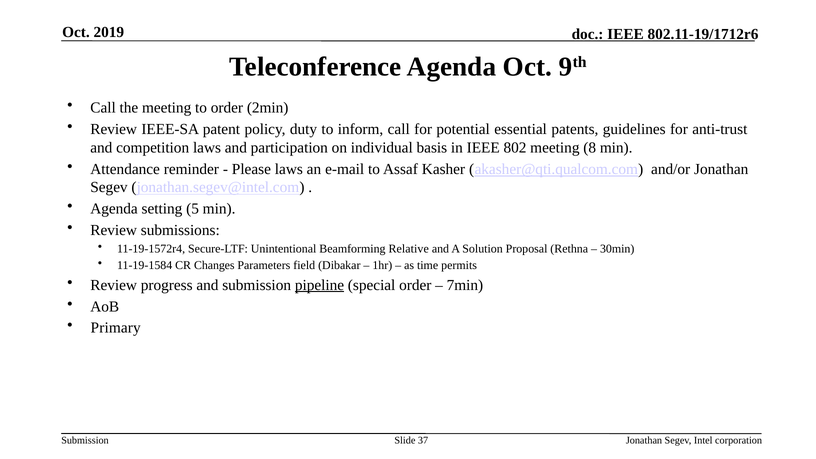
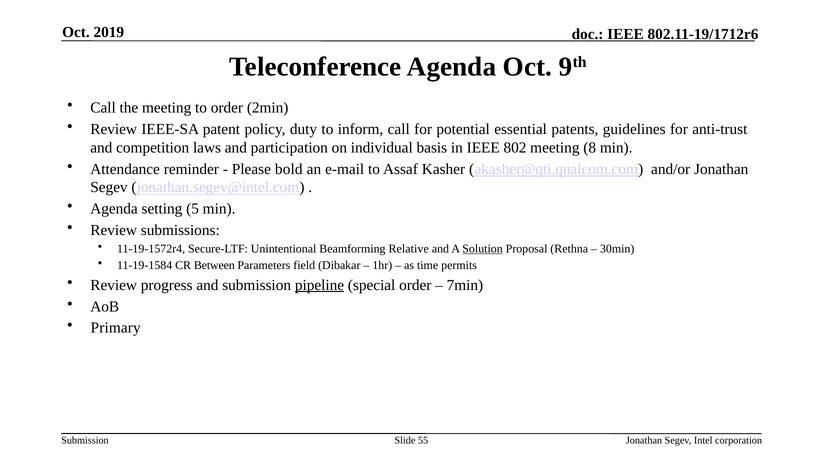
Please laws: laws -> bold (289, 169)
Solution underline: none -> present (483, 249)
Changes: Changes -> Between (214, 265)
37: 37 -> 55 (423, 440)
